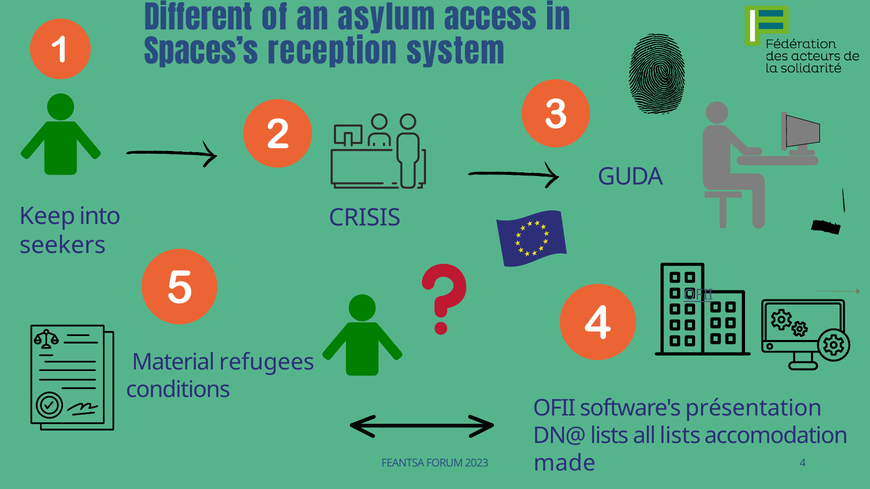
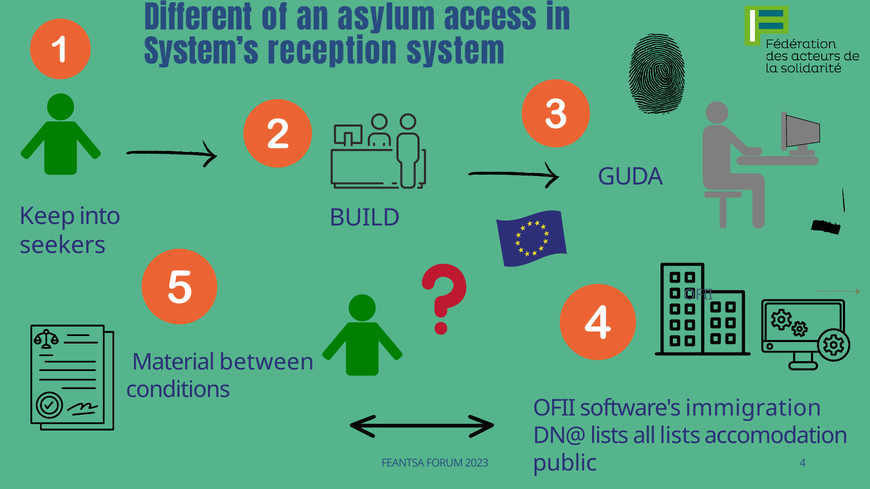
Spaces’s: Spaces’s -> System’s (201, 53)
CRISIS: CRISIS -> BUILD (365, 218)
OFII underline: present -> none (698, 295)
refugees: refugees -> between (267, 362)
présentation: présentation -> immigration (753, 408)
made: made -> public (565, 464)
